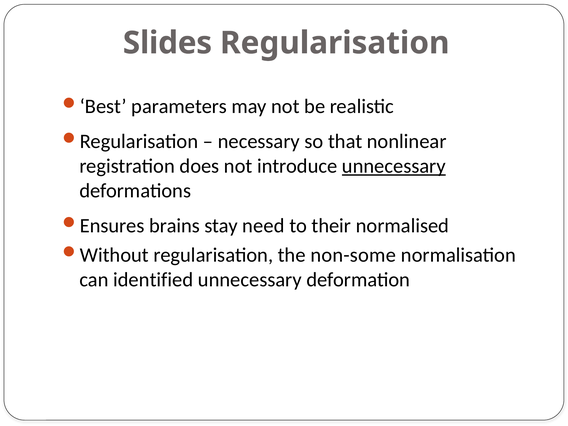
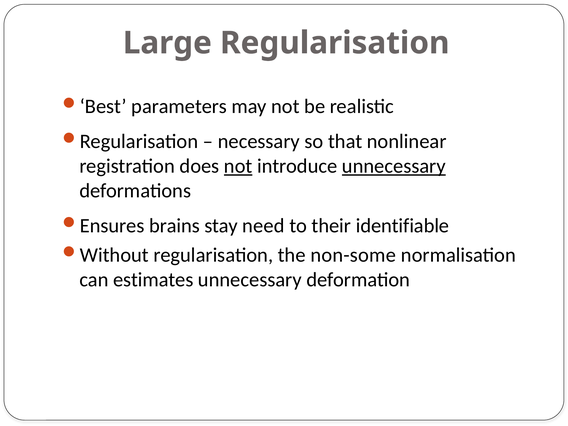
Slides: Slides -> Large (167, 43)
not underline: none -> present (238, 166)
normalised: normalised -> identifiable (402, 226)
identified: identified -> estimates (153, 280)
